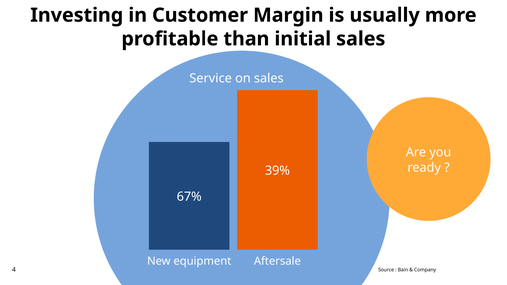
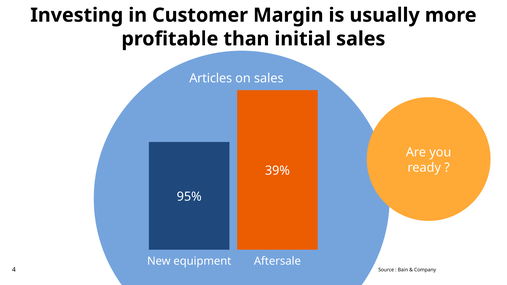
Service: Service -> Articles (211, 78)
67%: 67% -> 95% (189, 197)
